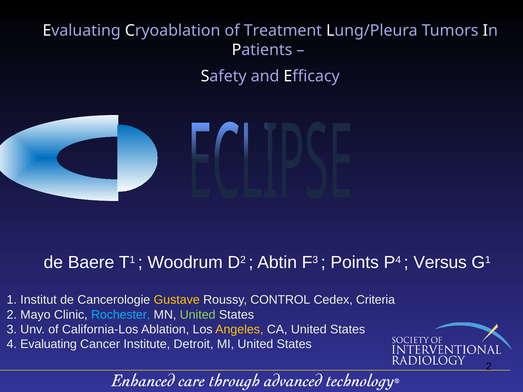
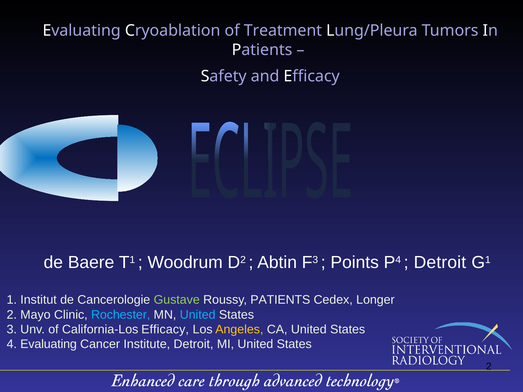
Versus: Versus -> Detroit (440, 263)
Gustave colour: yellow -> light green (177, 300)
Roussy CONTROL: CONTROL -> PATIENTS (280, 300)
Criteria: Criteria -> Longer (375, 300)
United colour: light green -> light blue (198, 315)
California-Los Ablation: Ablation -> Efficacy (165, 330)
